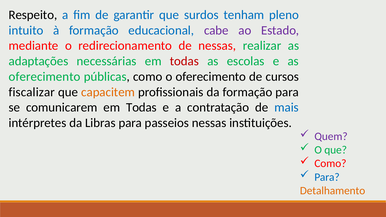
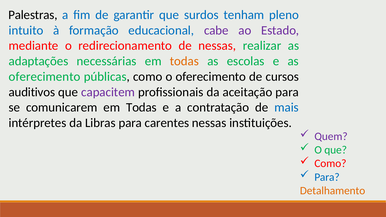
Respeito: Respeito -> Palestras (33, 15)
todas colour: red -> orange (184, 61)
fiscalizar: fiscalizar -> auditivos (32, 92)
capacitem colour: orange -> purple (108, 92)
da formação: formação -> aceitação (247, 92)
passeios: passeios -> carentes (167, 123)
